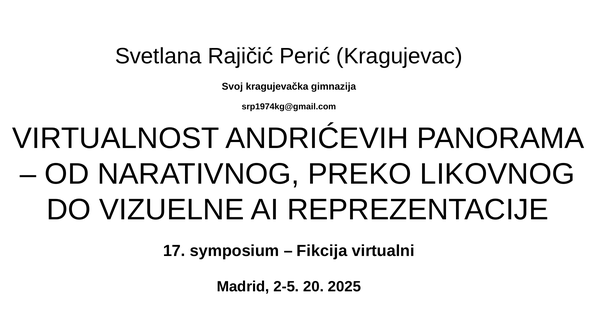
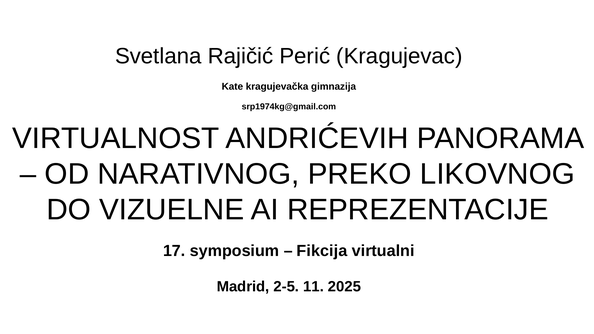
Svoj: Svoj -> Kate (232, 86)
20: 20 -> 11 (314, 287)
